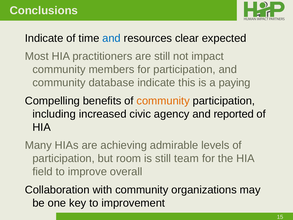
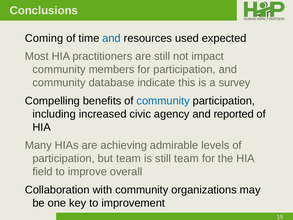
Indicate: Indicate -> Coming (44, 38)
clear: clear -> used (187, 38)
paying: paying -> survey (235, 83)
community colour: orange -> blue (163, 101)
but room: room -> team (129, 158)
